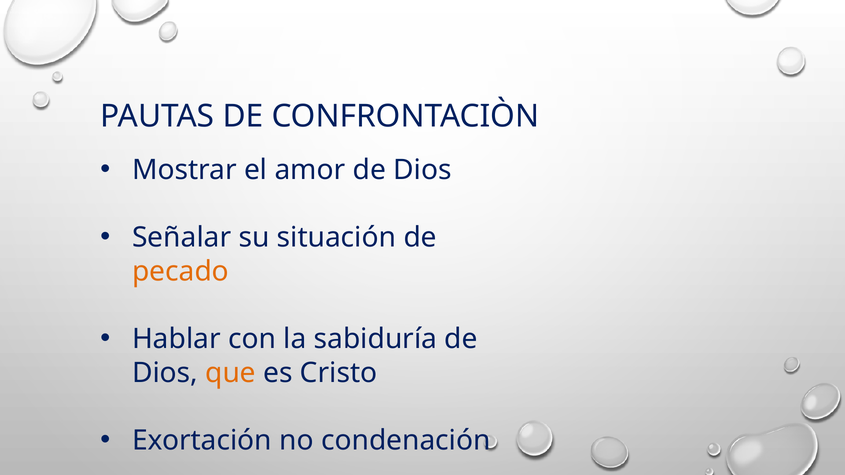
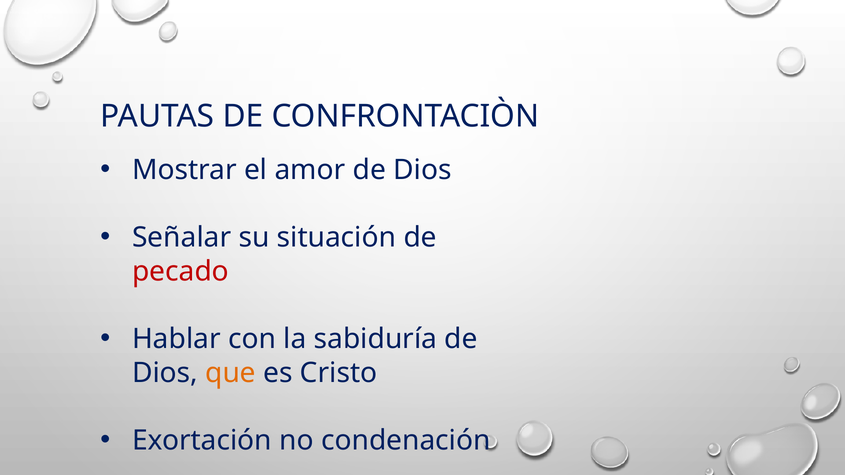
pecado colour: orange -> red (180, 272)
